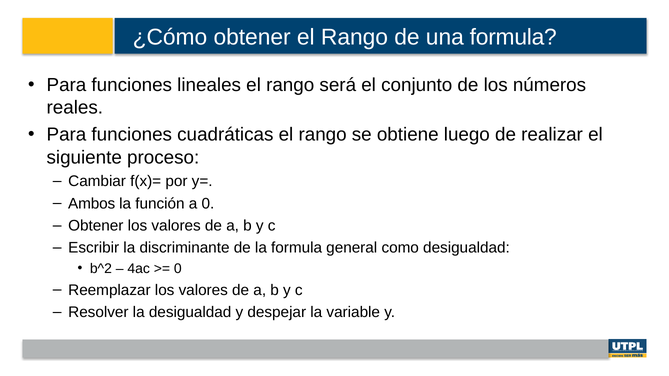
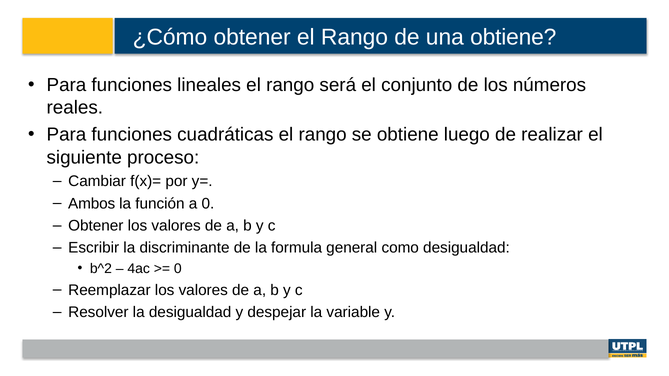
una formula: formula -> obtiene (513, 37)
